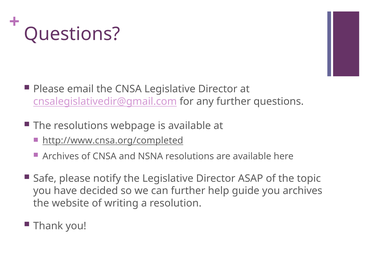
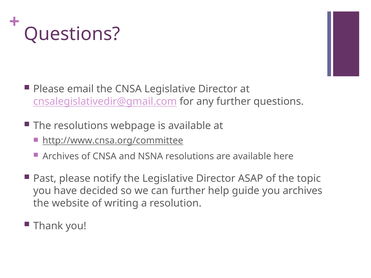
http://www.cnsa.org/completed: http://www.cnsa.org/completed -> http://www.cnsa.org/committee (113, 141)
Safe: Safe -> Past (45, 179)
